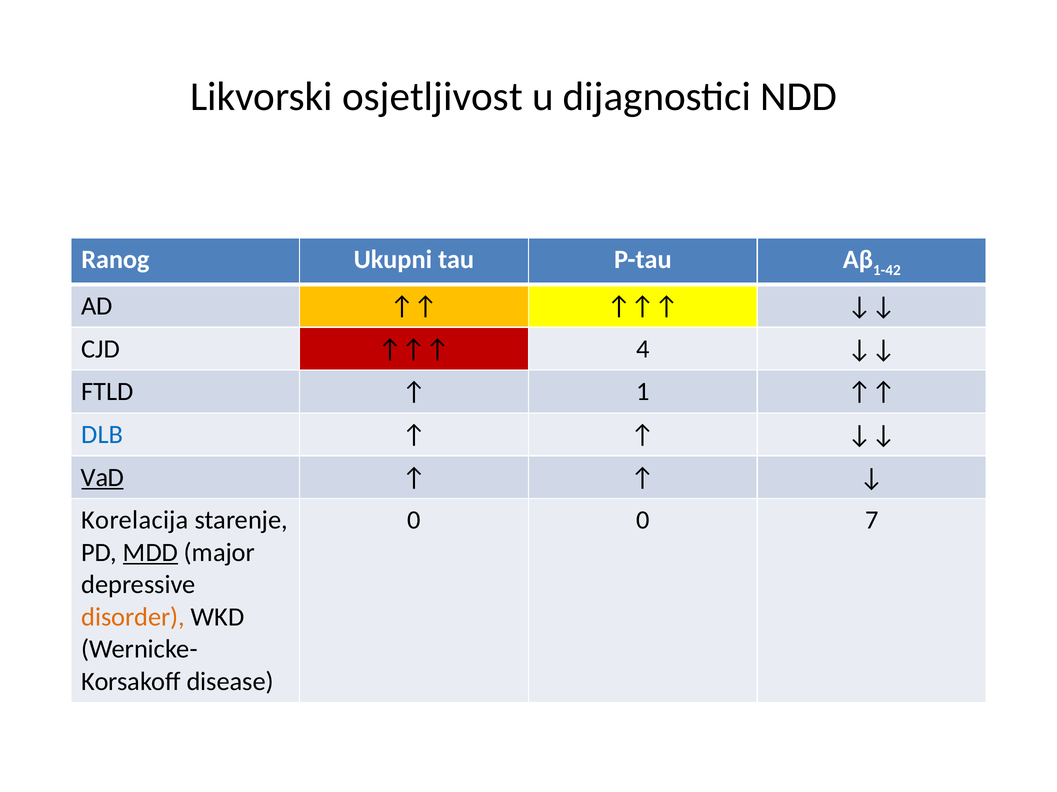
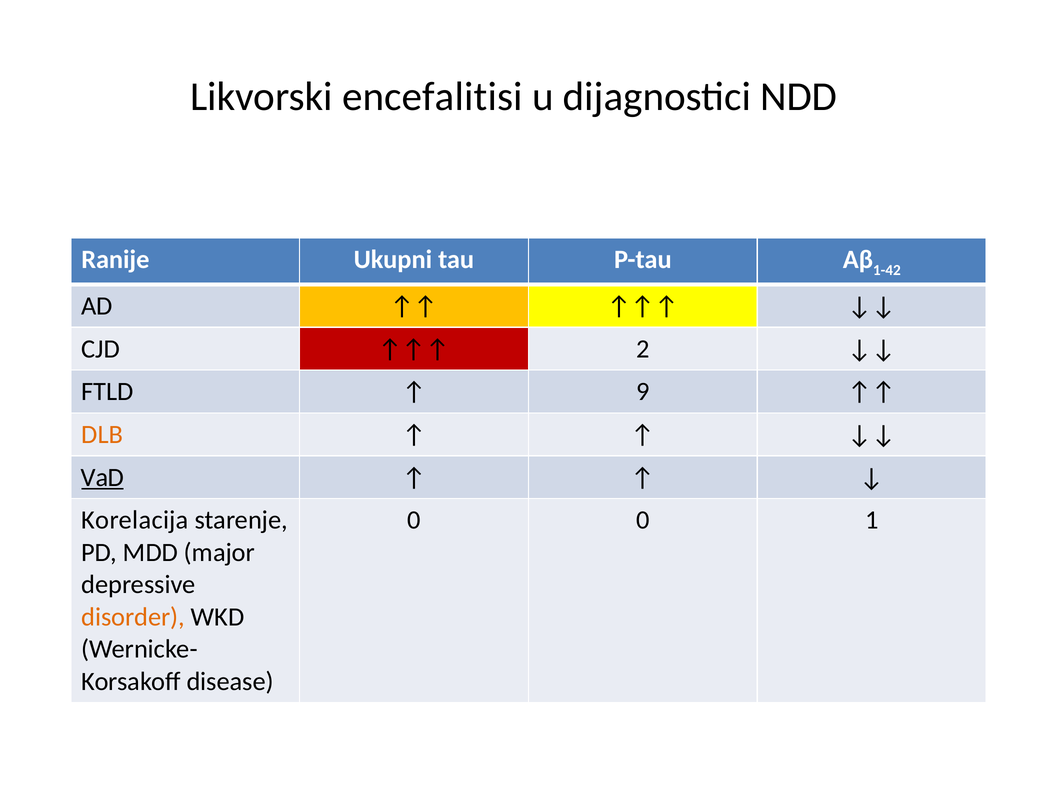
osjetljivost: osjetljivost -> encefalitisi (432, 97)
Ranog: Ranog -> Ranije (115, 260)
4: 4 -> 2 (643, 349)
1: 1 -> 9 (643, 392)
DLB colour: blue -> orange (102, 435)
7: 7 -> 1 (872, 521)
MDD underline: present -> none (150, 553)
